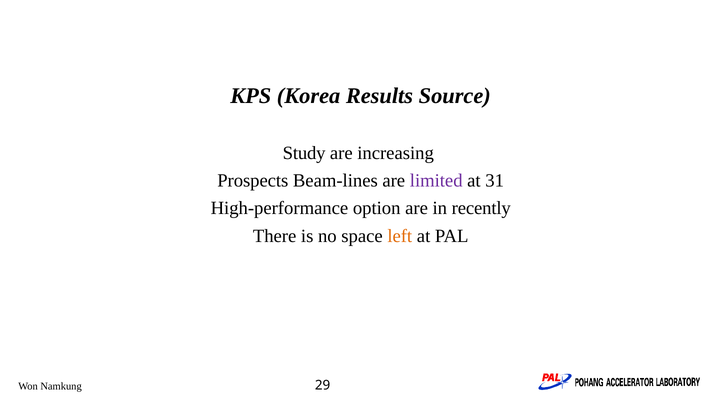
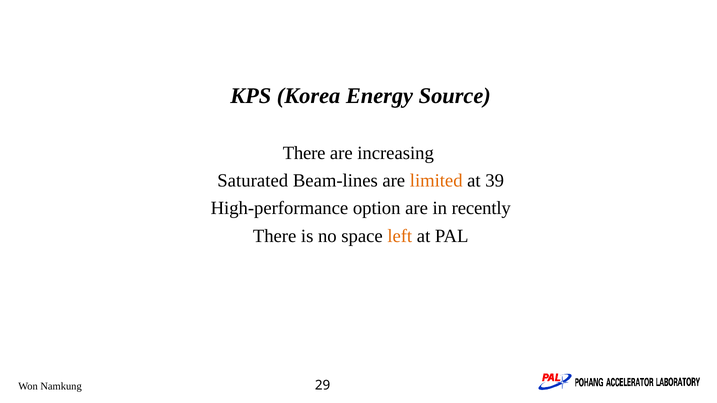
Results: Results -> Energy (379, 96)
Study: Study -> There (304, 153)
Prospects: Prospects -> Saturated (253, 181)
limited colour: purple -> orange (436, 181)
31: 31 -> 39 (495, 181)
